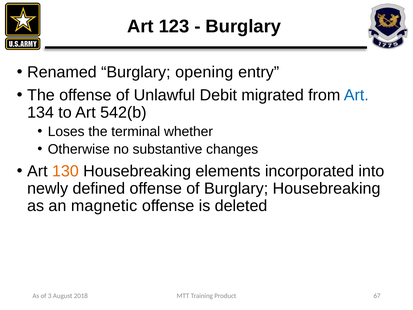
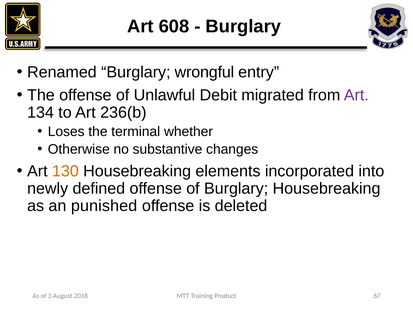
123: 123 -> 608 (174, 26)
opening: opening -> wrongful (204, 72)
Art colour: blue -> purple (356, 95)
542(b: 542(b -> 236(b (123, 112)
magnetic: magnetic -> punished (104, 206)
